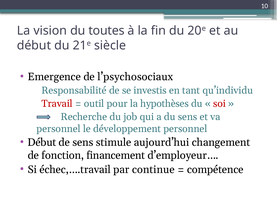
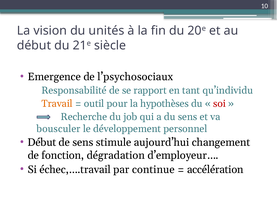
toutes: toutes -> unités (106, 31)
investis: investis -> rapport (150, 90)
Travail colour: red -> orange (57, 103)
personnel: personnel -> bousculer (59, 129)
financement: financement -> dégradation (116, 155)
compétence: compétence -> accélération (215, 169)
